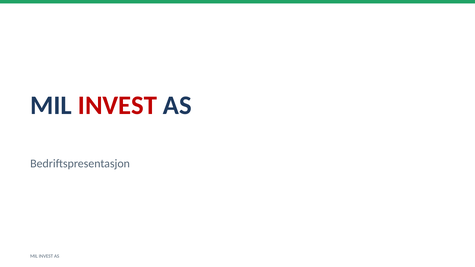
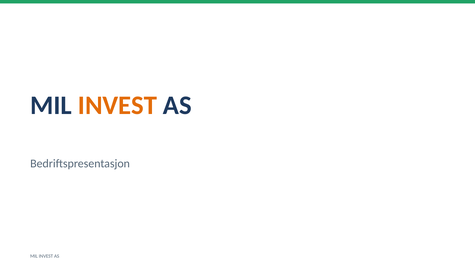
INVEST colour: red -> orange (117, 105)
